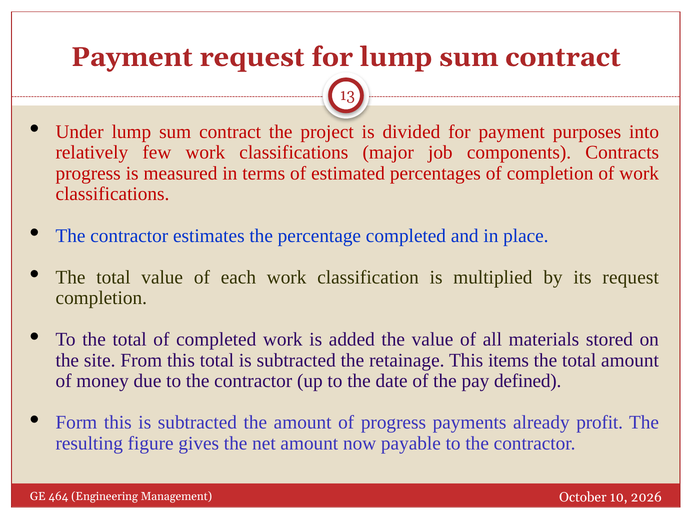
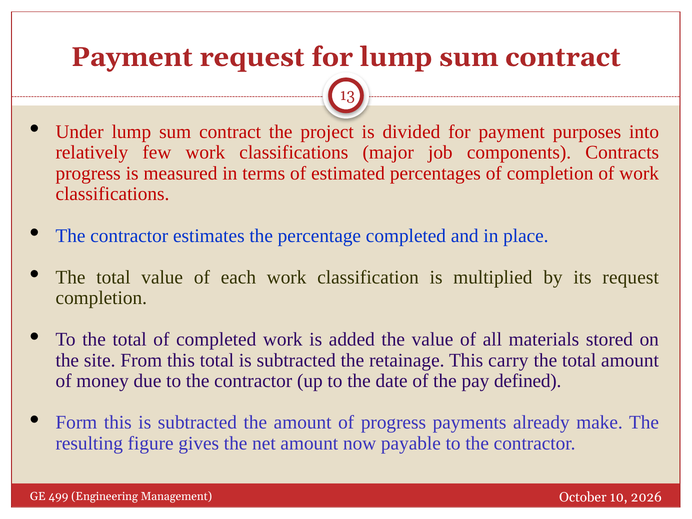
items: items -> carry (508, 360)
profit: profit -> make (600, 423)
464: 464 -> 499 (58, 496)
